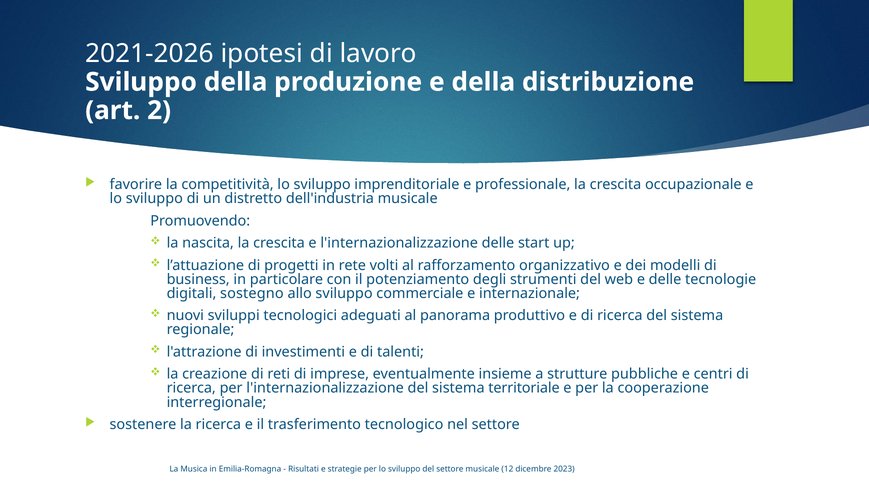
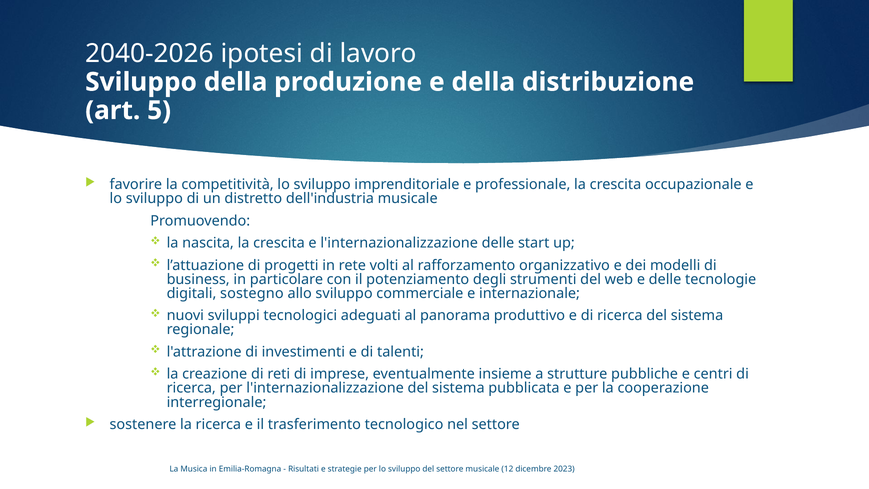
2021-2026: 2021-2026 -> 2040-2026 (149, 54)
2: 2 -> 5 (159, 110)
territoriale: territoriale -> pubblicata (524, 388)
